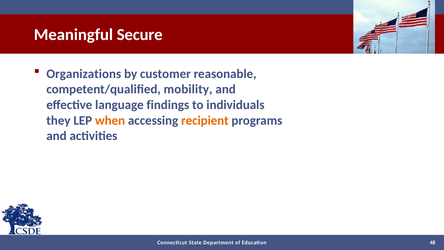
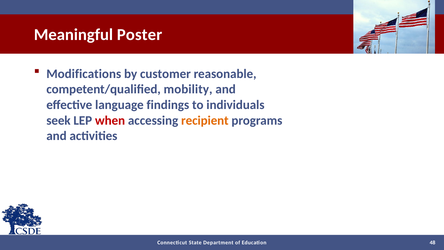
Secure: Secure -> Poster (140, 35)
Organizations: Organizations -> Modifications (84, 74)
they: they -> seek (58, 120)
when colour: orange -> red (110, 120)
